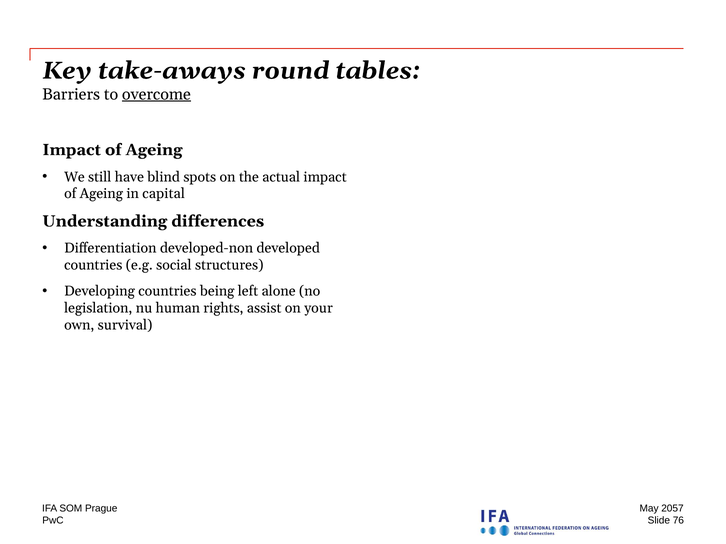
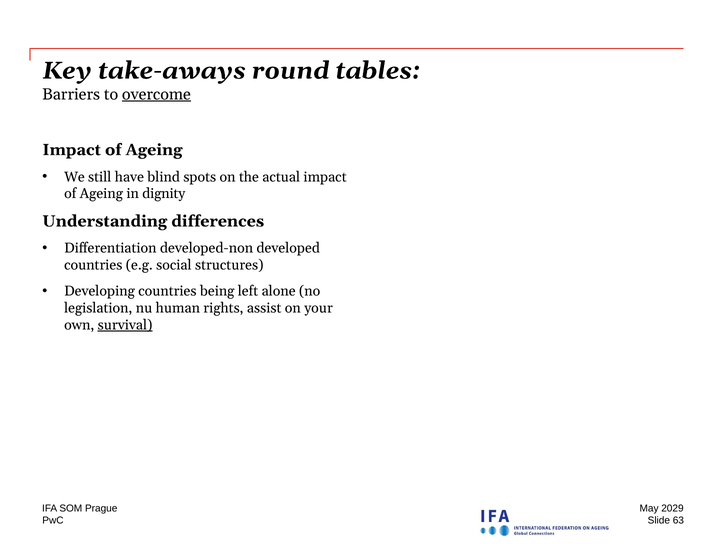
capital: capital -> dignity (164, 194)
survival underline: none -> present (125, 325)
2057: 2057 -> 2029 (672, 509)
76: 76 -> 63 (678, 521)
